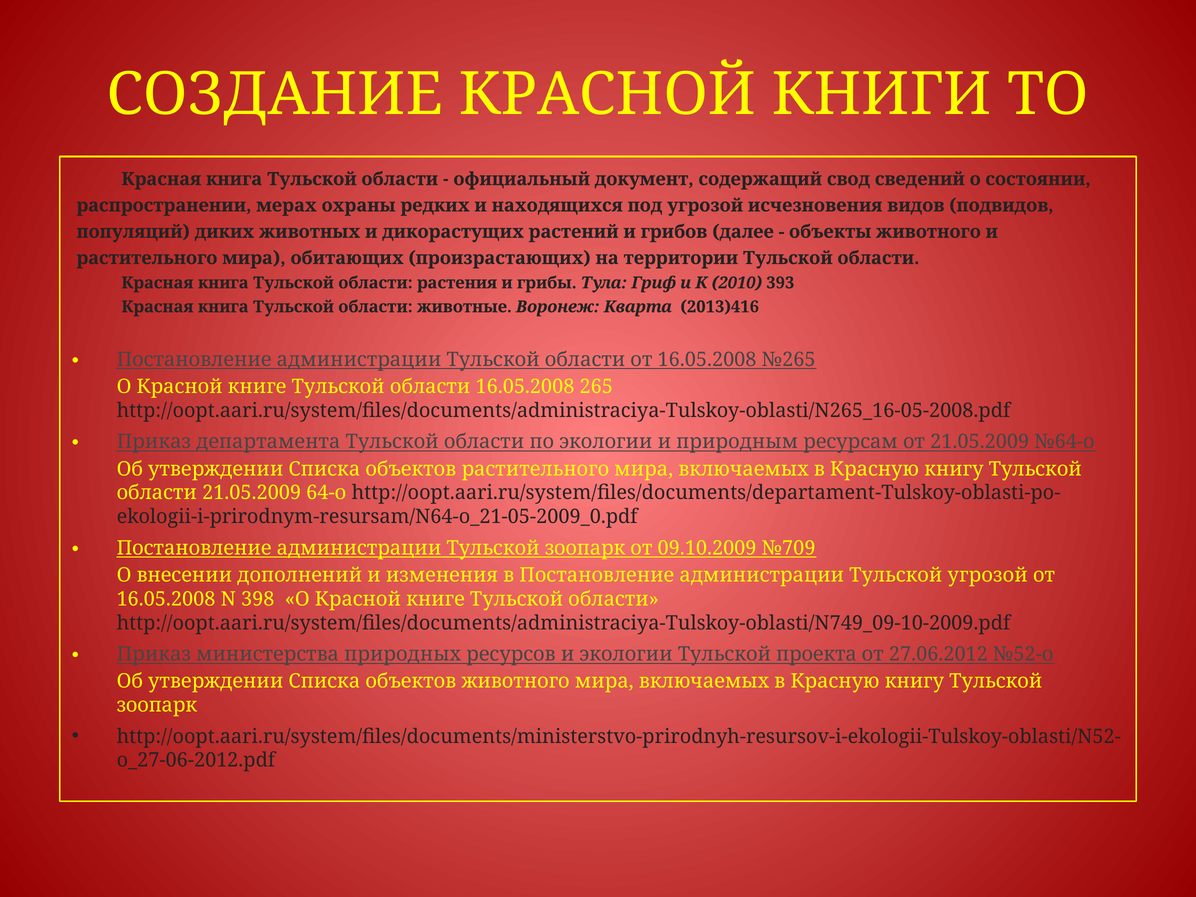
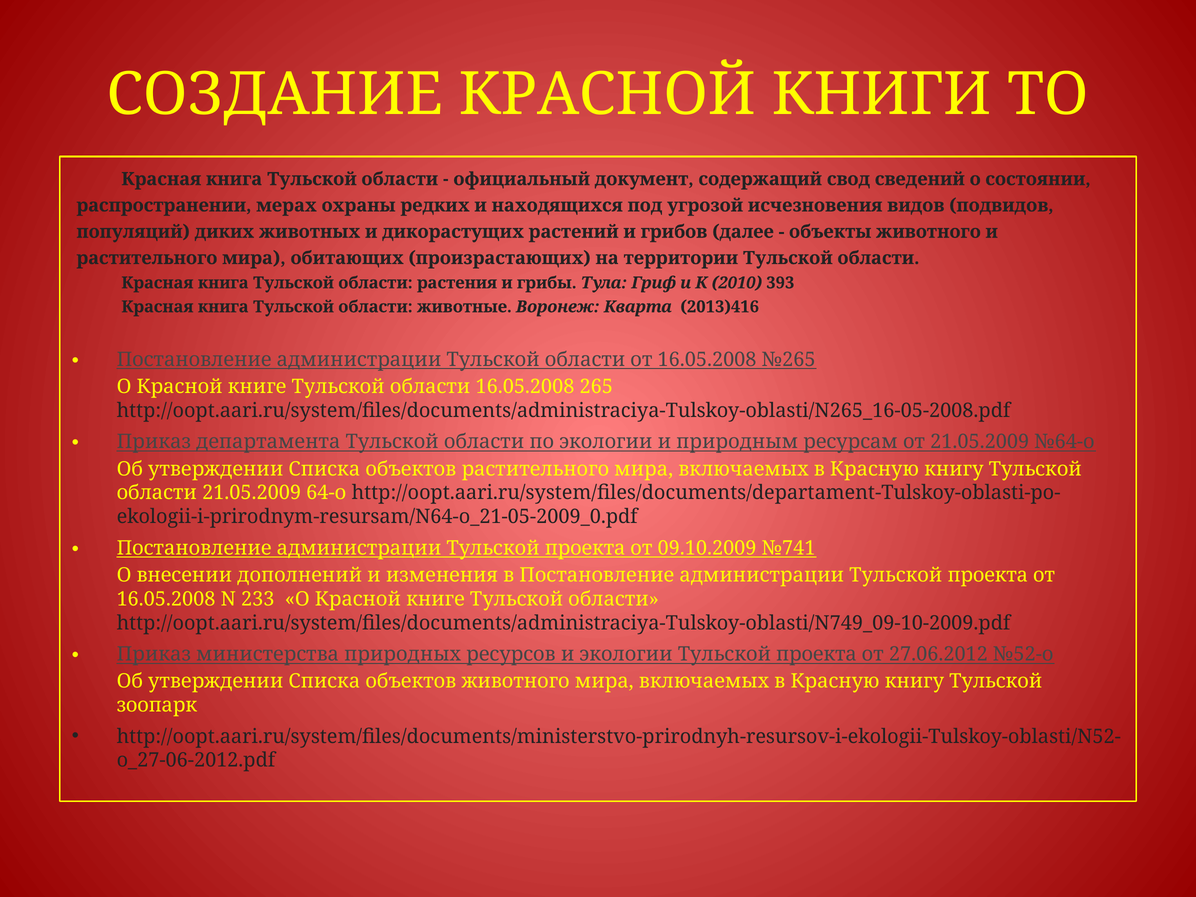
зоопарк: зоопарк -> проекта (585, 548)
№709: №709 -> №741 (789, 548)
угрозой: угрозой -> проекта (988, 575)
398: 398 -> 233 (258, 599)
